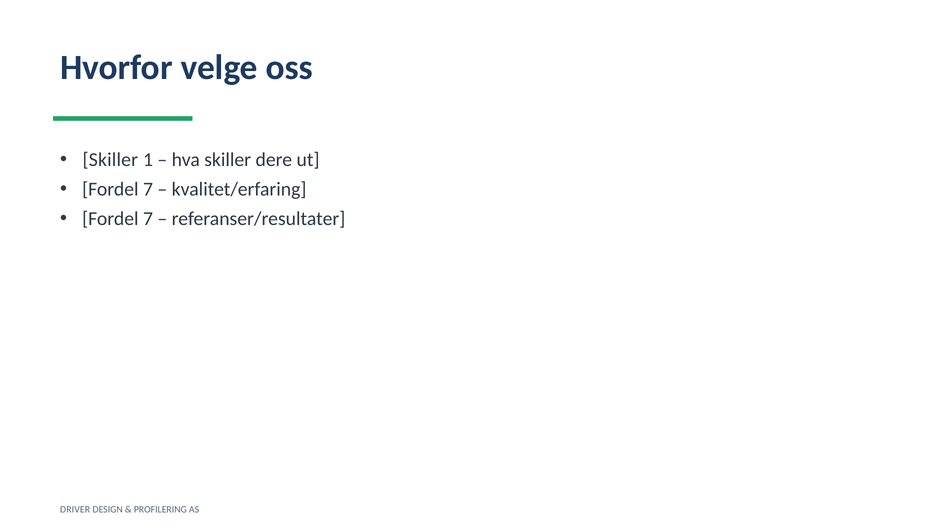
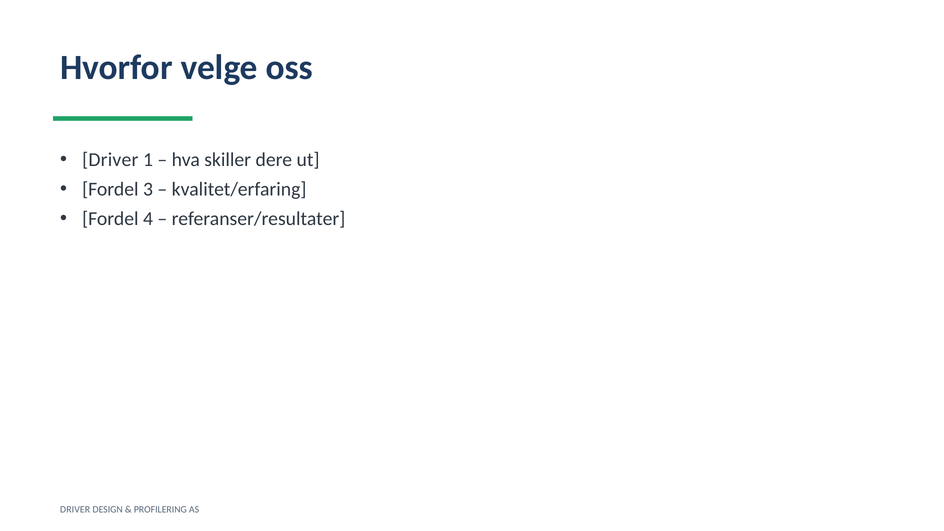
Skiller: Skiller -> Driver (110, 160)
7: 7 -> 3 (148, 189)
7: 7 -> 4 (148, 219)
